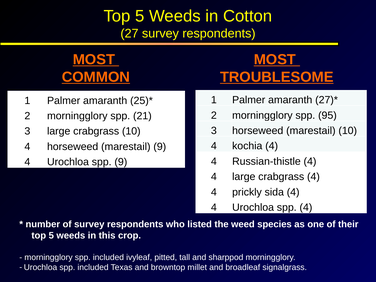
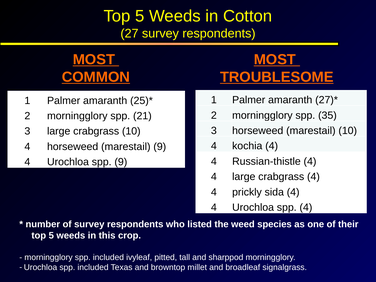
95: 95 -> 35 (327, 115)
